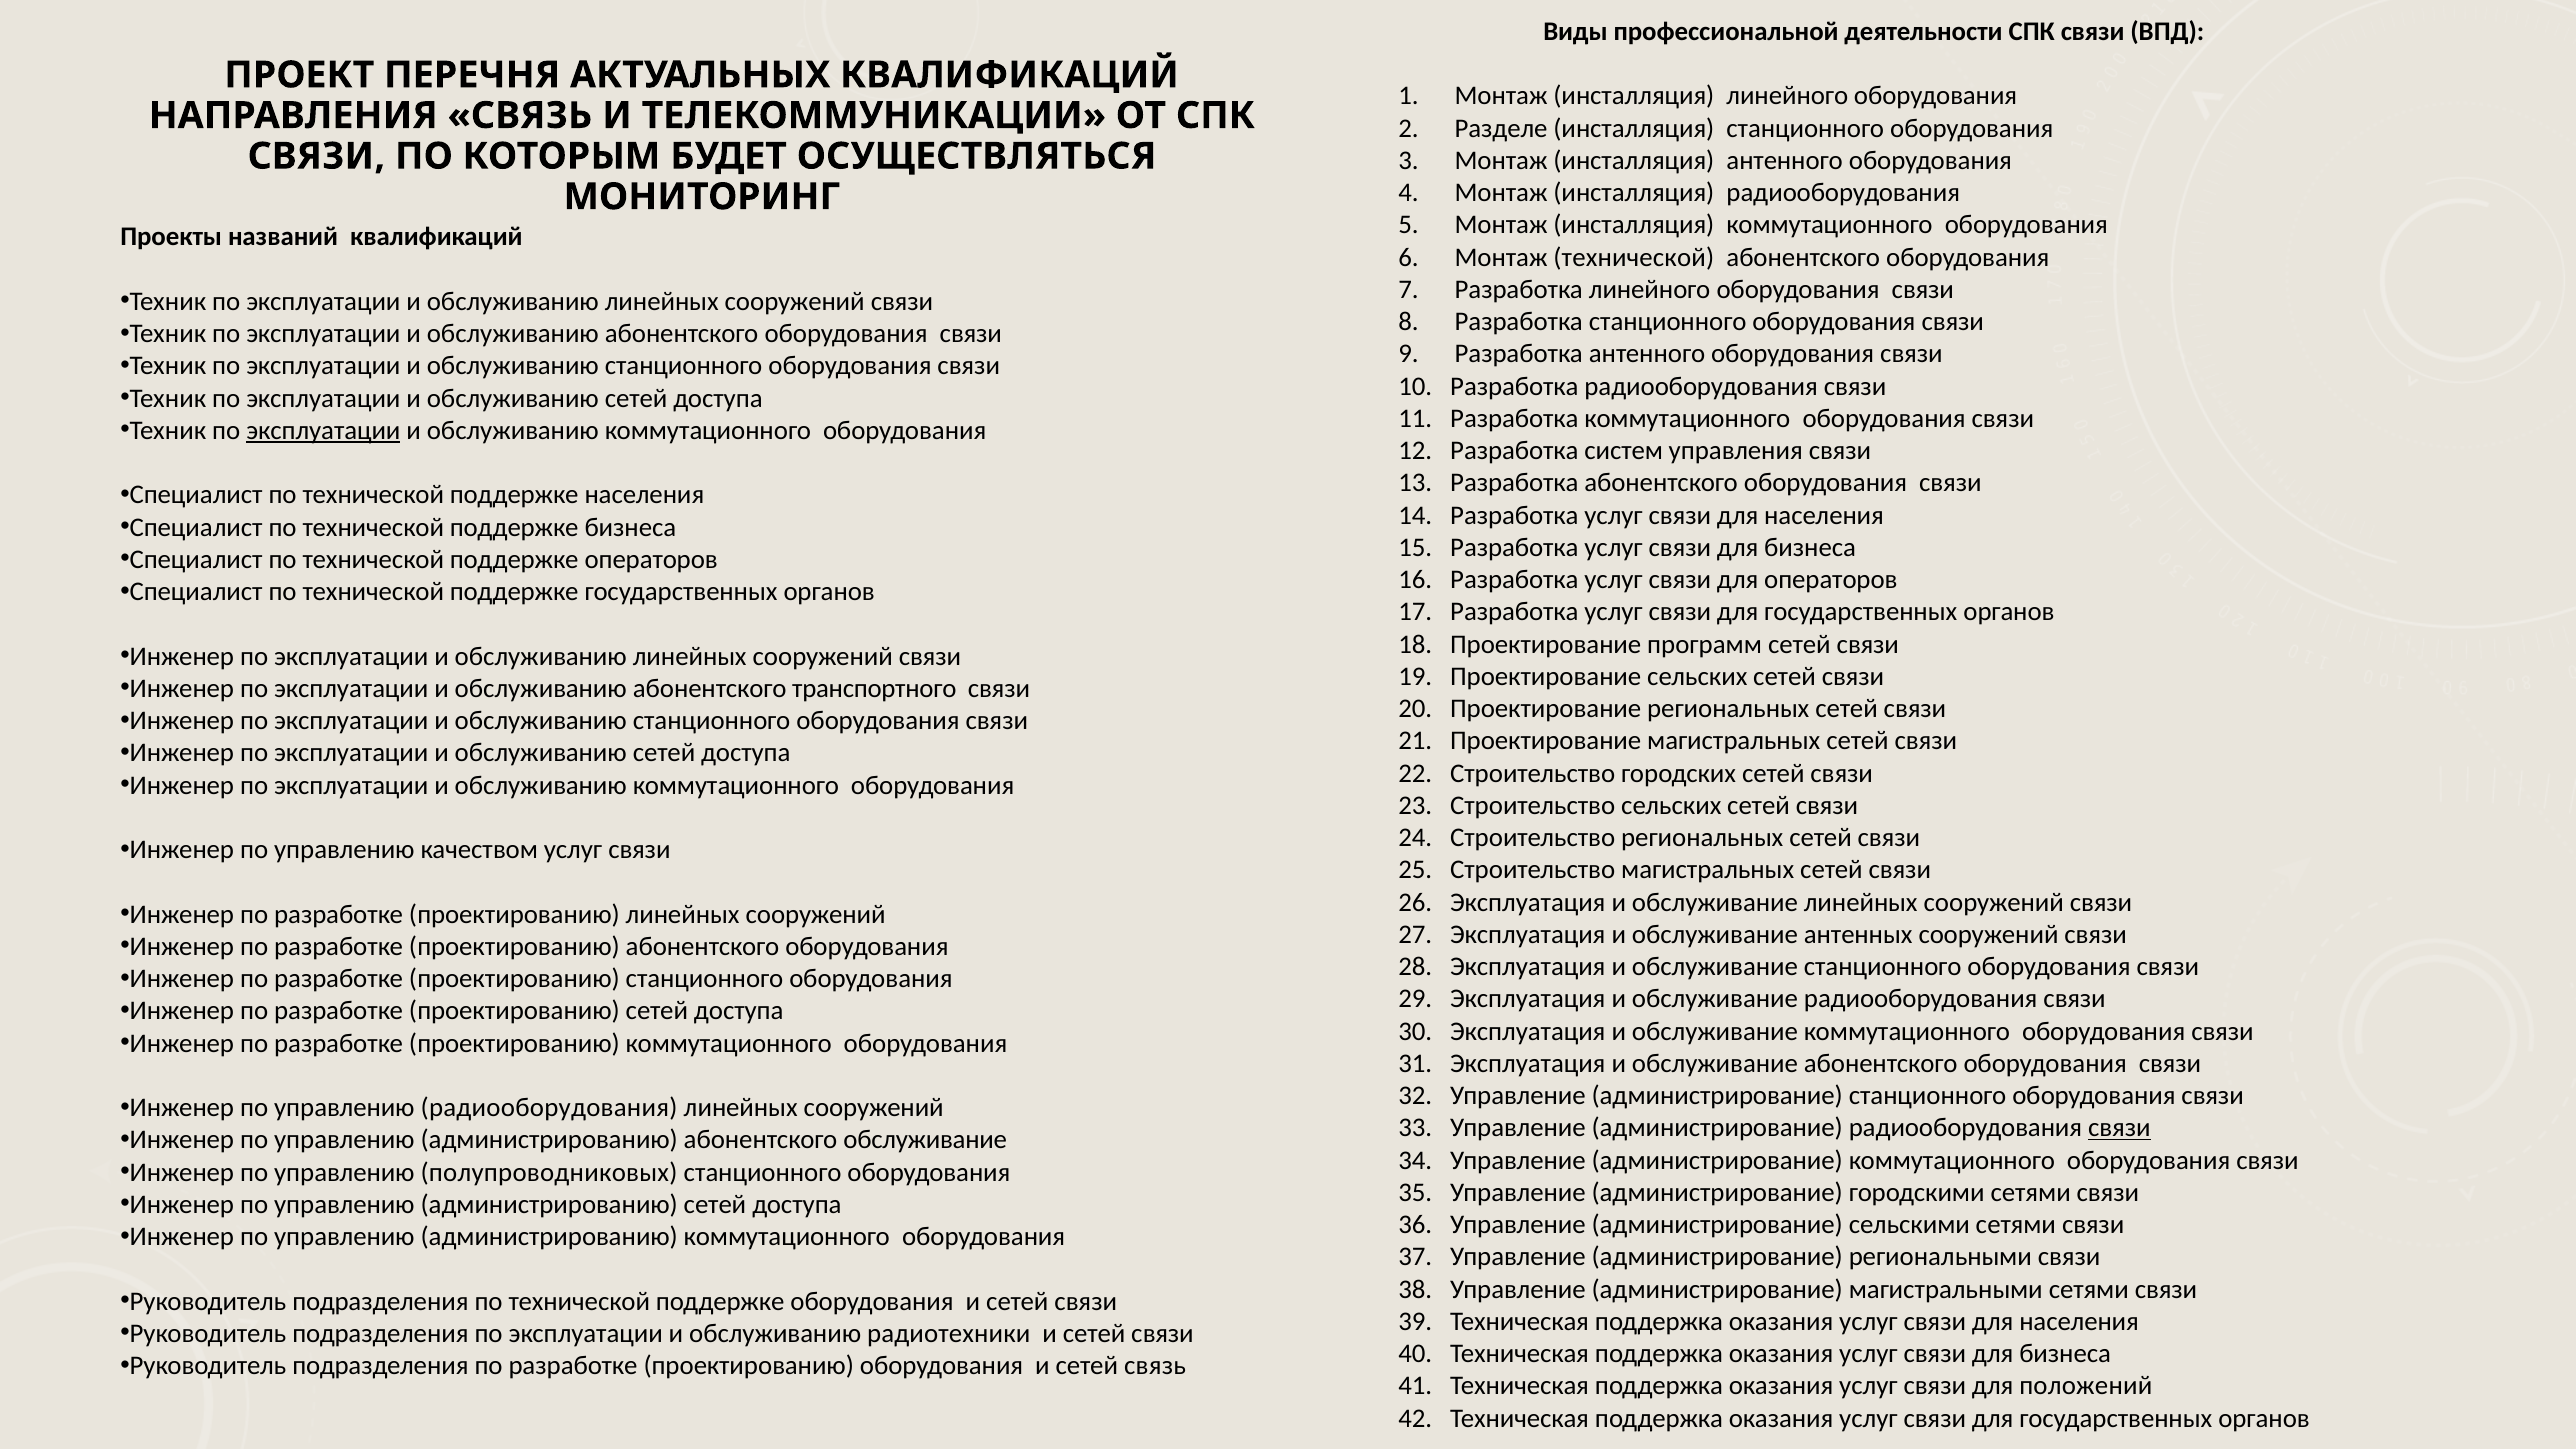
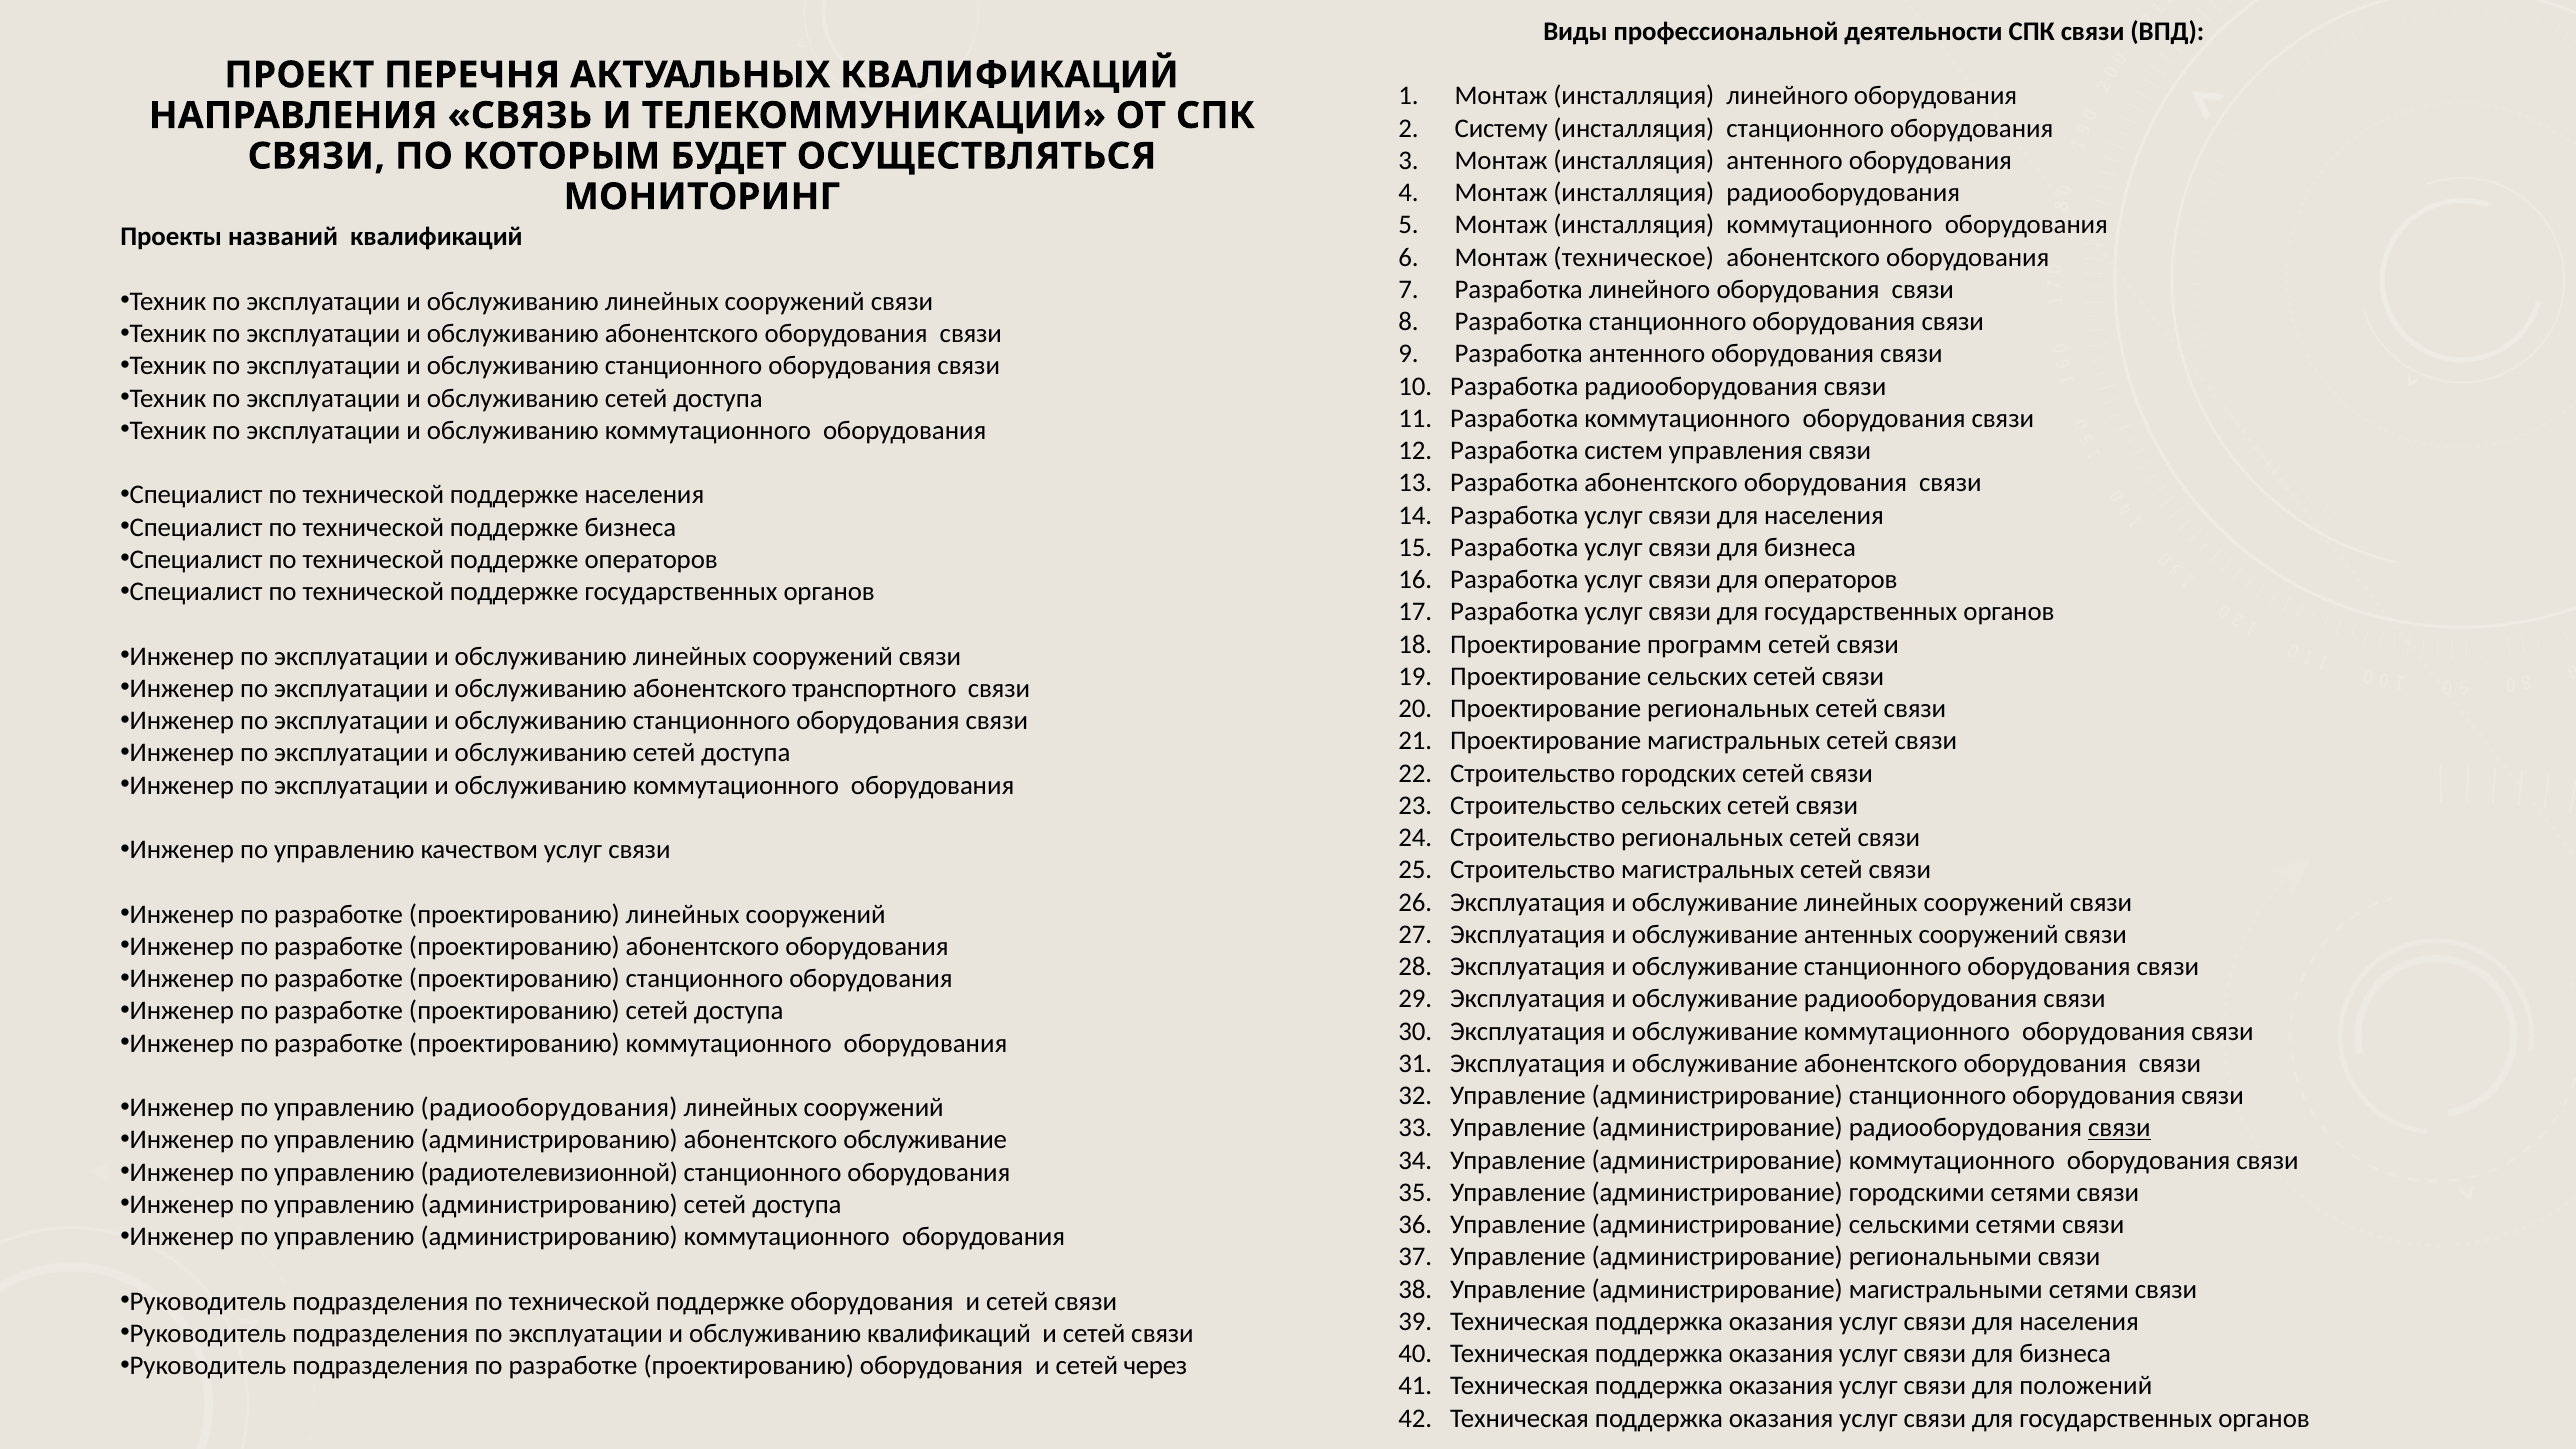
Разделе: Разделе -> Систему (1501, 128)
Монтаж технической: технической -> техническое (1634, 257)
эксплуатации underline: present -> none (323, 431)
полупроводниковых: полупроводниковых -> радиотелевизионной (549, 1173)
обслуживанию радиотехники: радиотехники -> квалификаций (949, 1334)
сетей связь: связь -> через (1155, 1366)
